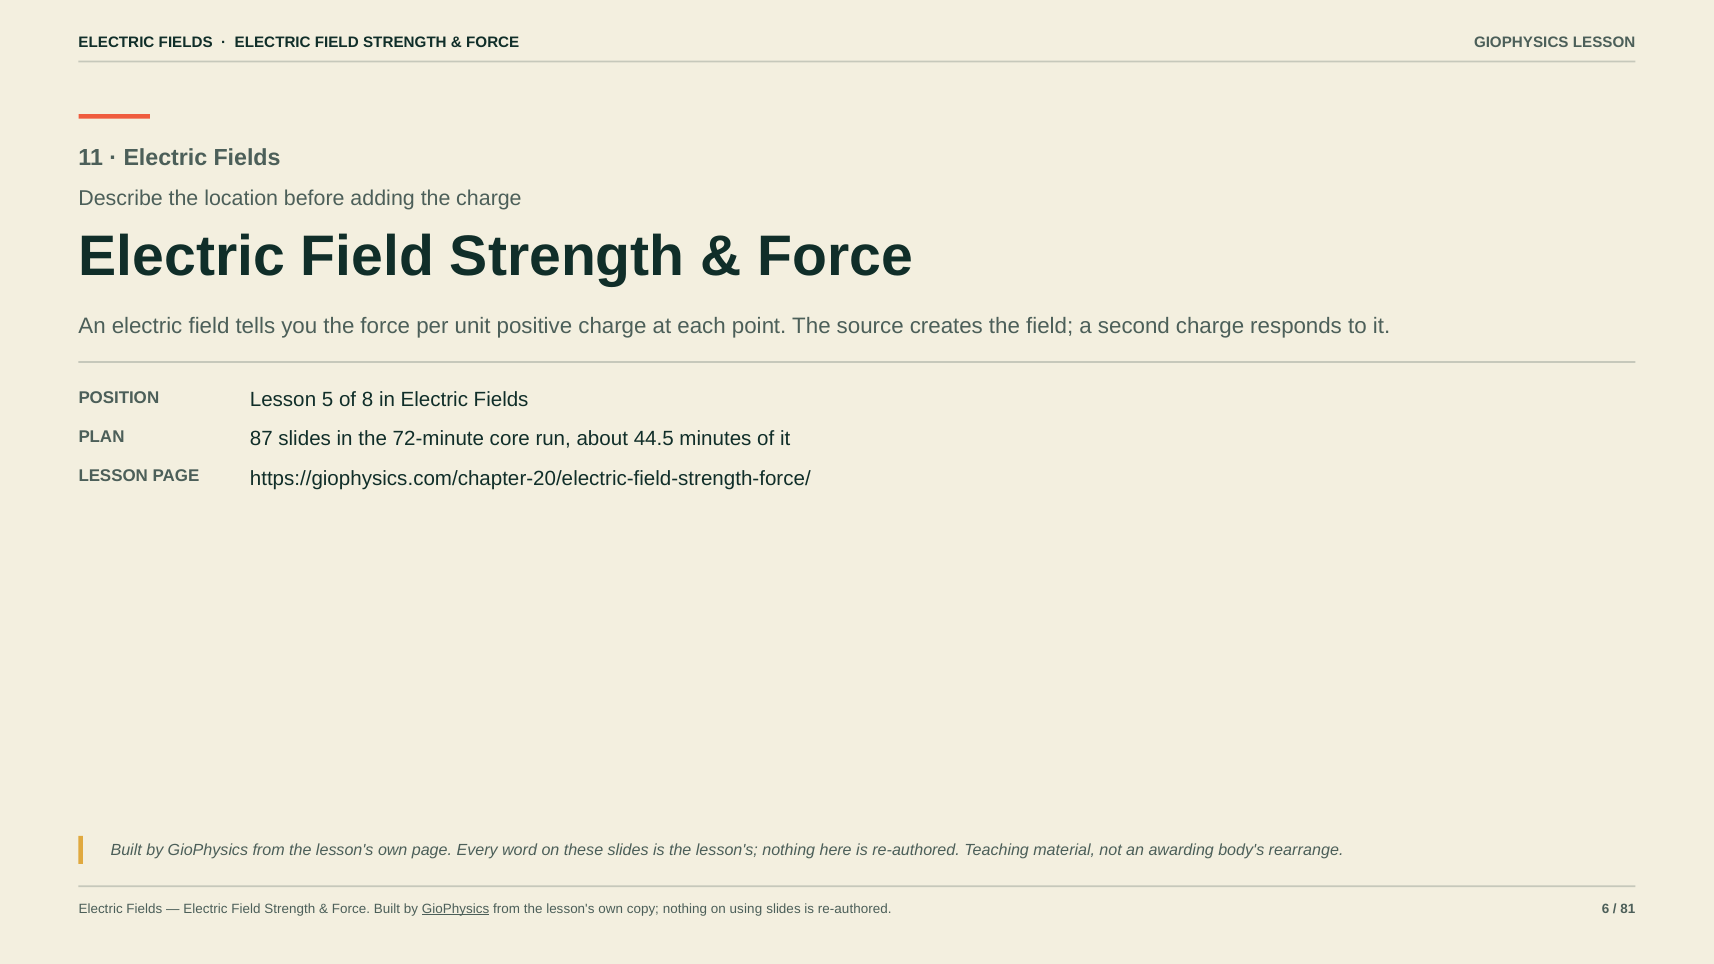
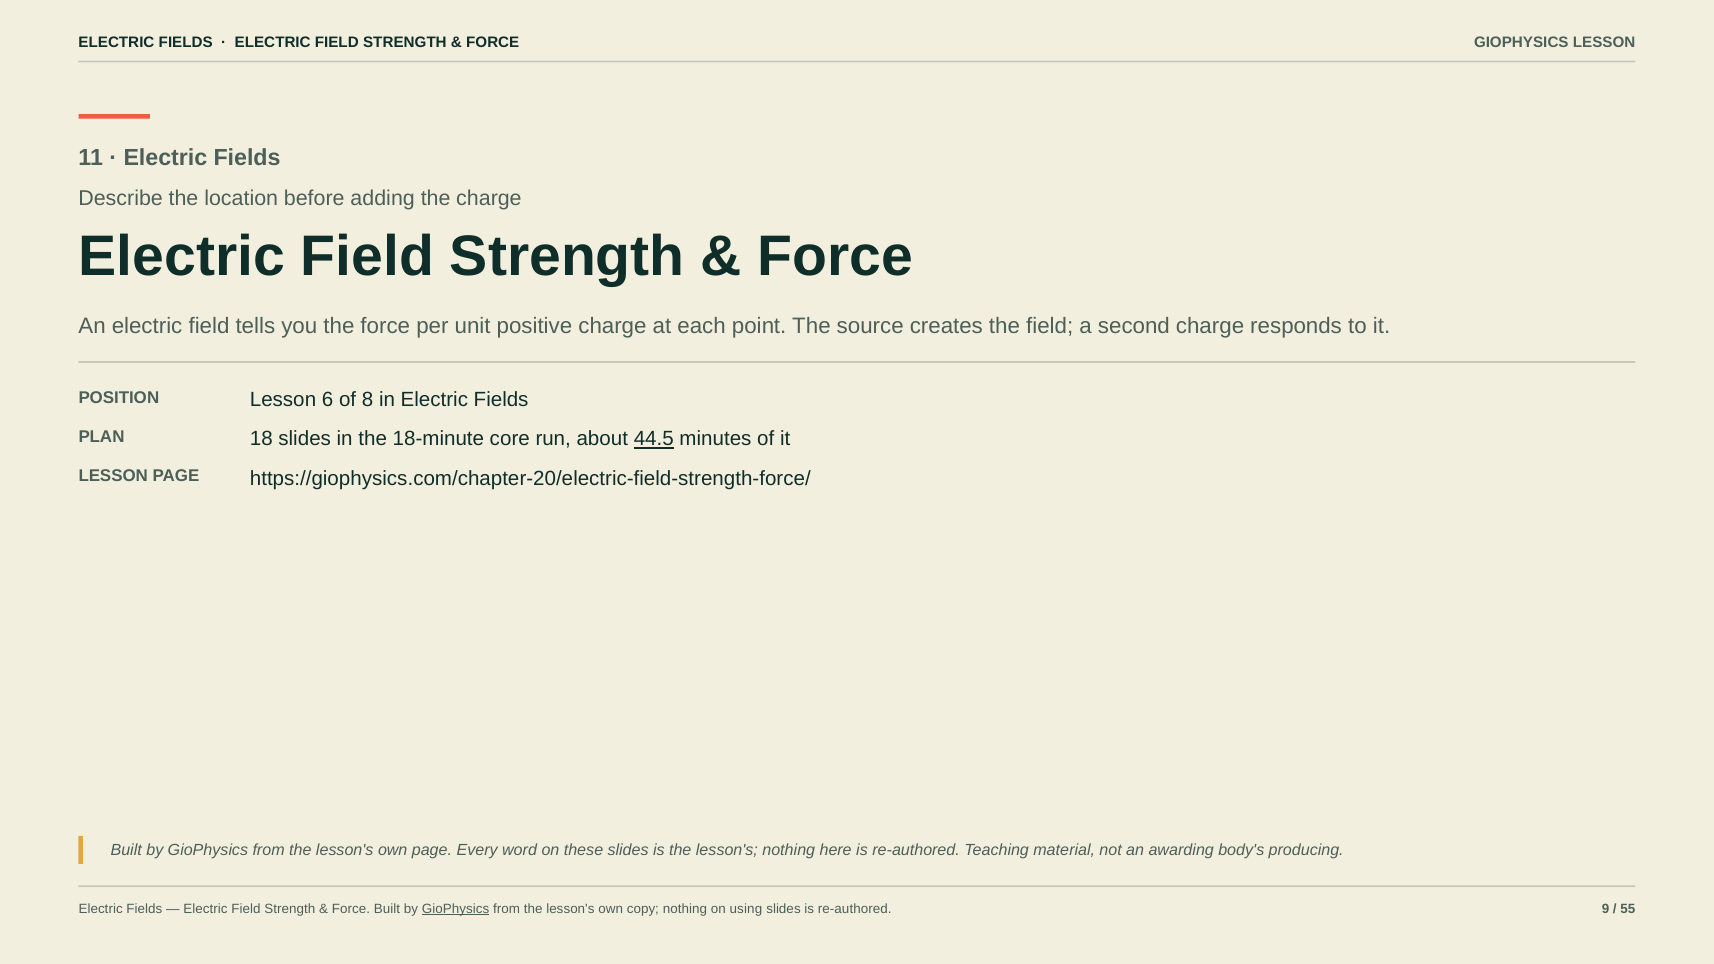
5: 5 -> 6 (328, 400)
87: 87 -> 18 (261, 439)
72-minute: 72-minute -> 18-minute (438, 439)
44.5 underline: none -> present (654, 439)
rearrange: rearrange -> producing (1306, 850)
6: 6 -> 9 (1606, 909)
81: 81 -> 55 (1628, 909)
